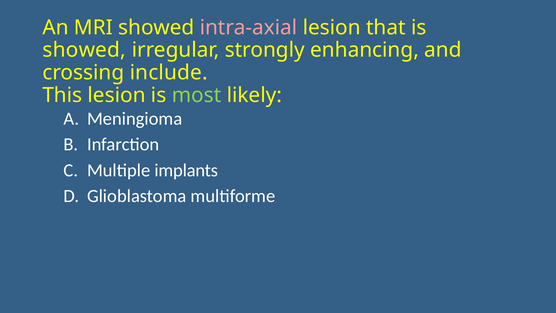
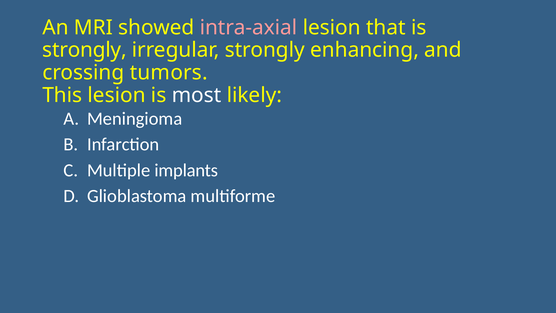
showed: showed -> strongly (84, 50)
include: include -> tumors (169, 73)
most colour: light green -> white (197, 95)
